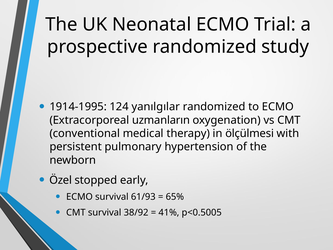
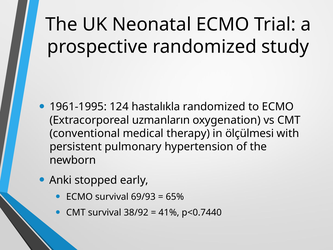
1914-1995: 1914-1995 -> 1961-1995 (78, 107)
yanılgılar: yanılgılar -> hastalıkla (156, 107)
Özel: Özel -> Anki (61, 180)
61/93: 61/93 -> 69/93 (143, 197)
p<0.5005: p<0.5005 -> p<0.7440 (202, 212)
